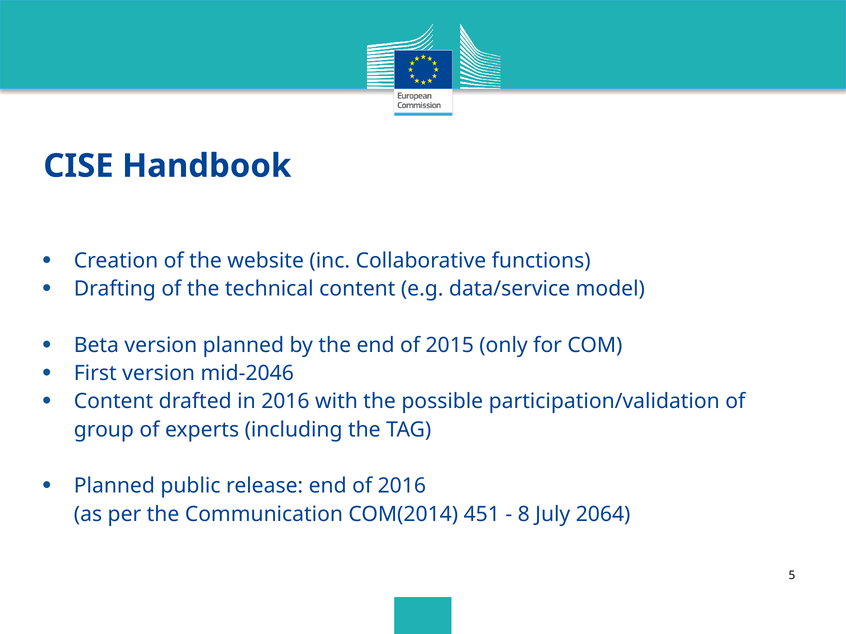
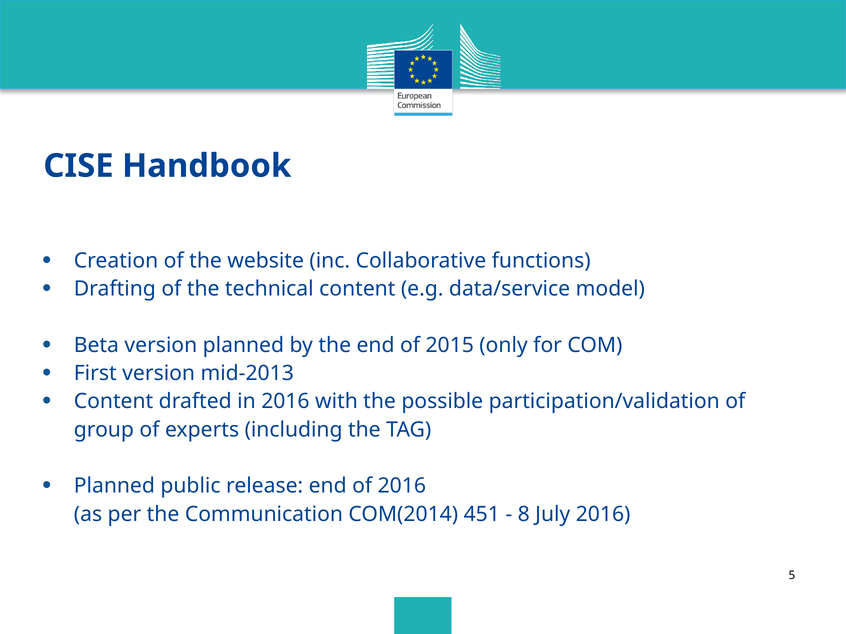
mid-2046: mid-2046 -> mid-2013 (247, 374)
July 2064: 2064 -> 2016 (603, 515)
